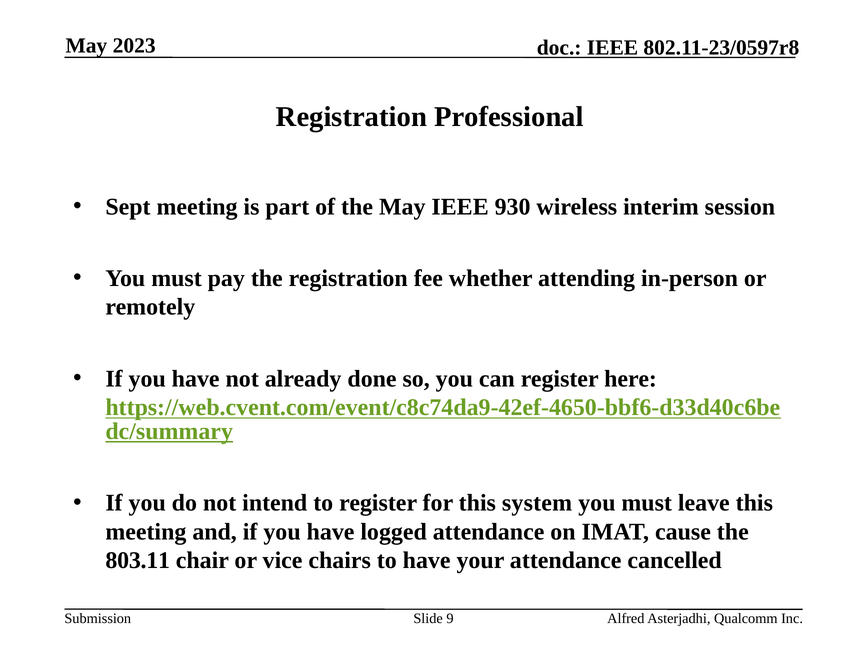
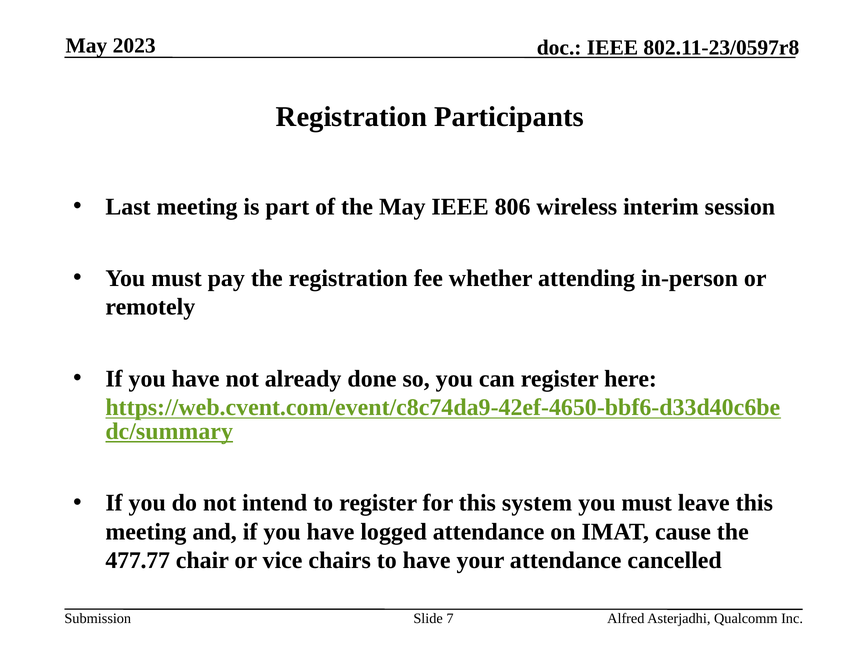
Professional: Professional -> Participants (509, 117)
Sept: Sept -> Last (128, 207)
930: 930 -> 806 (513, 207)
803.11: 803.11 -> 477.77 (138, 560)
9: 9 -> 7 (450, 619)
